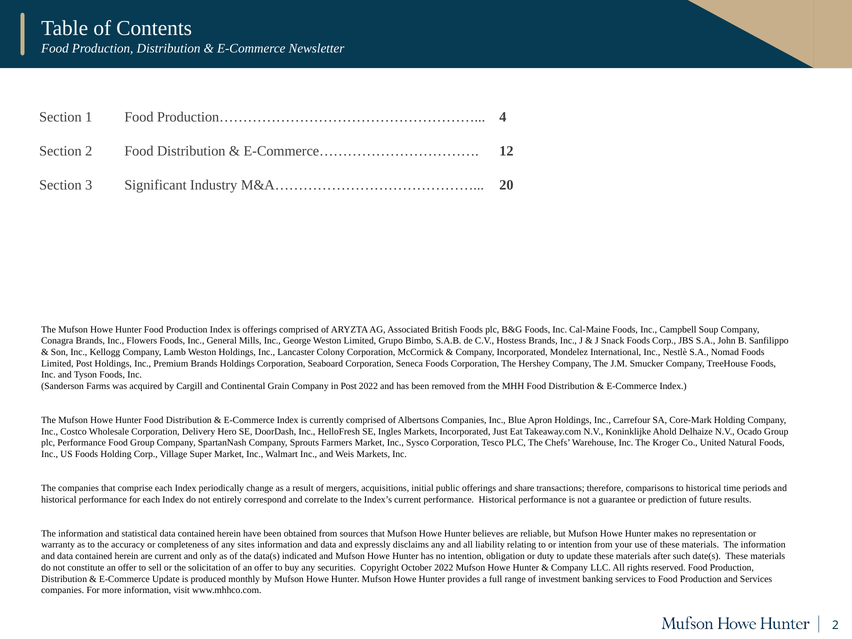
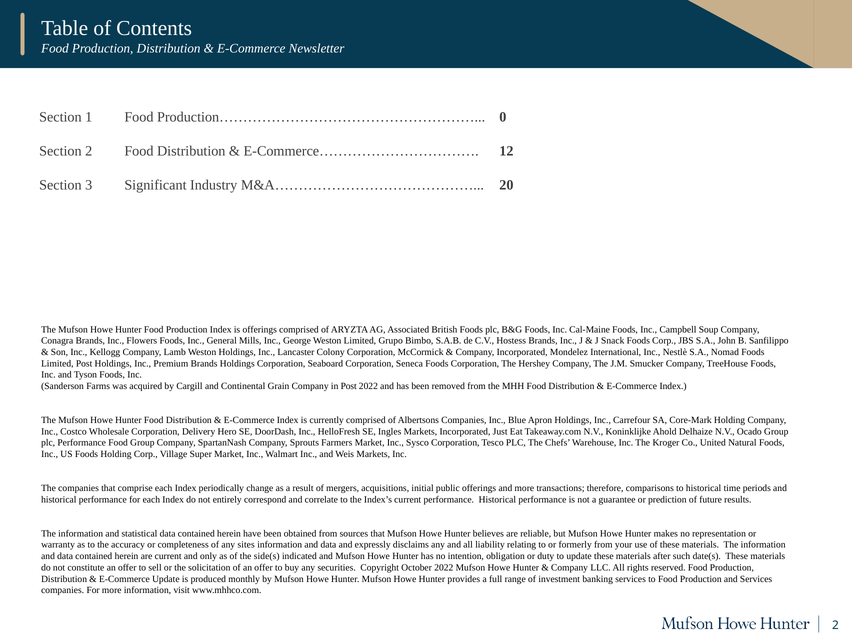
4: 4 -> 0 (503, 117)
and share: share -> more (524, 488)
or intention: intention -> formerly (575, 545)
data(s: data(s -> side(s (267, 556)
